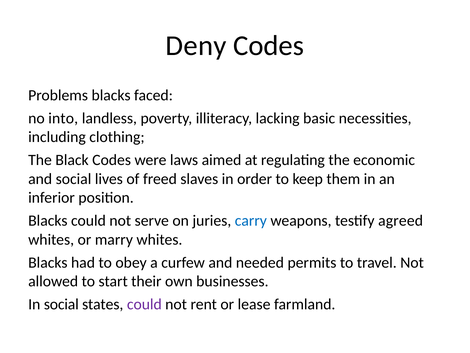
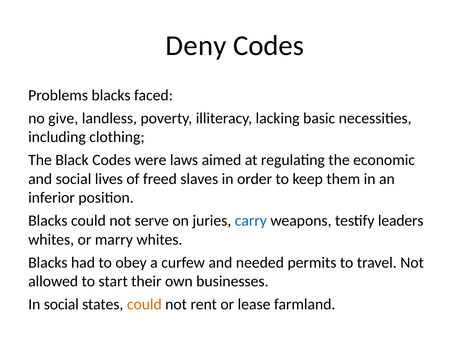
into: into -> give (63, 118)
agreed: agreed -> leaders (401, 220)
could colour: purple -> orange (144, 304)
